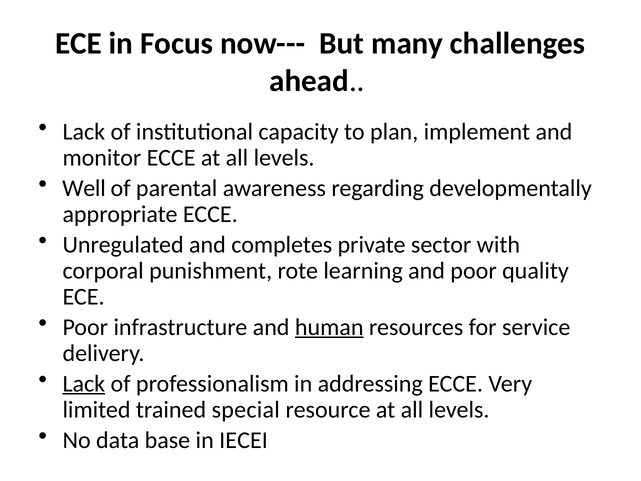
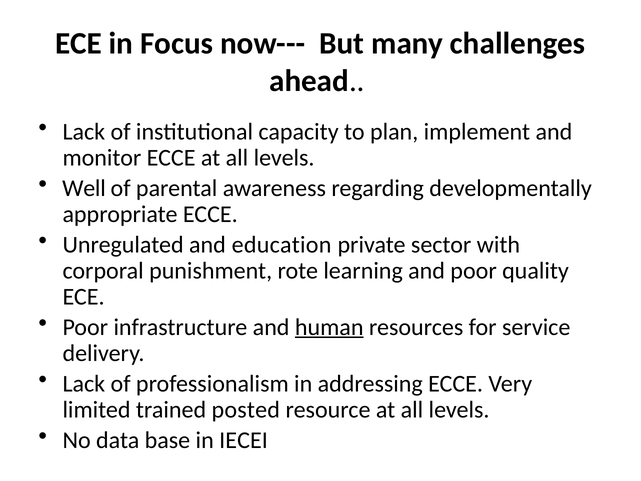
completes: completes -> education (282, 244)
Lack underline: present -> none (84, 383)
special: special -> posted (246, 409)
